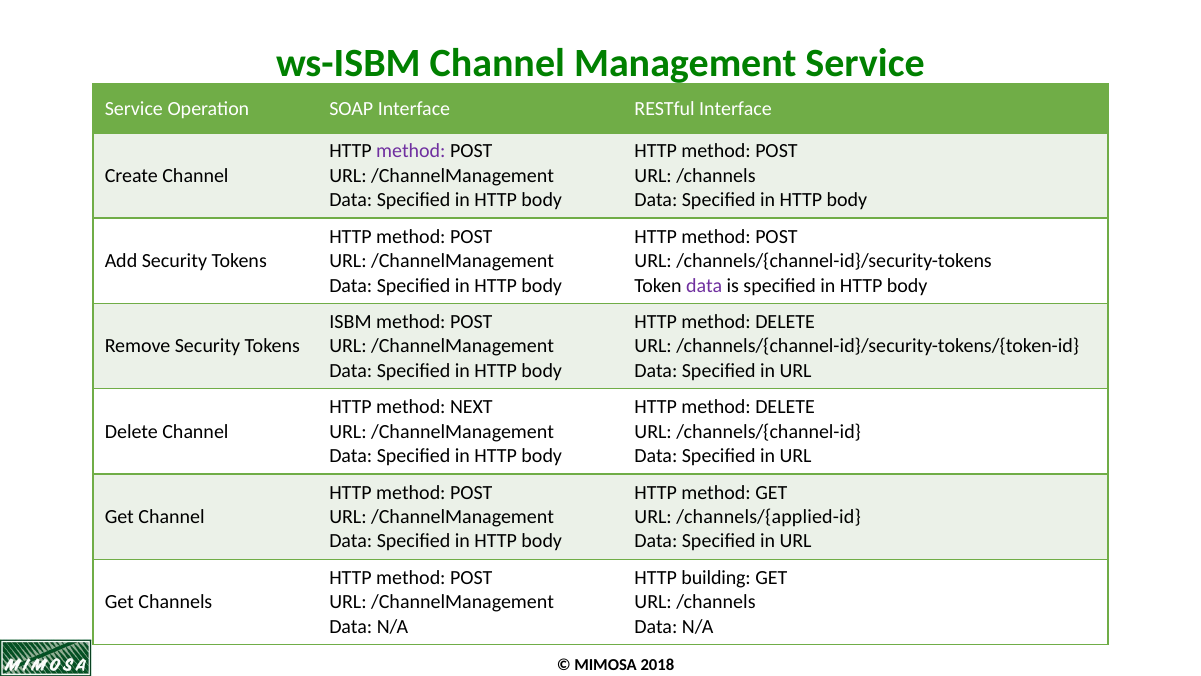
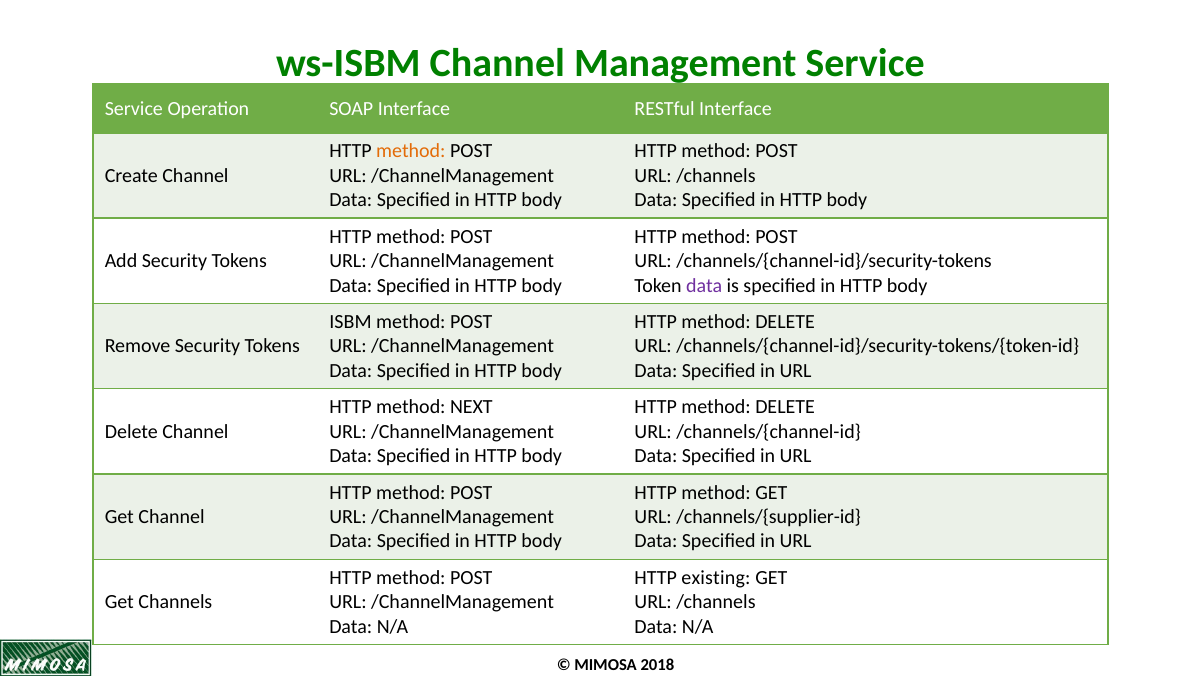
method colour: purple -> orange (411, 151)
/channels/{applied-id: /channels/{applied-id -> /channels/{supplier-id (769, 517)
building: building -> existing (716, 577)
